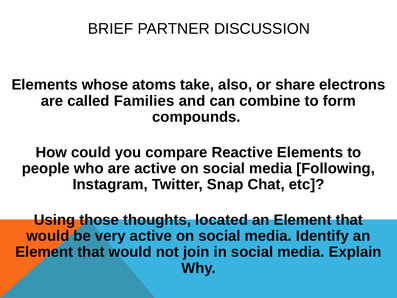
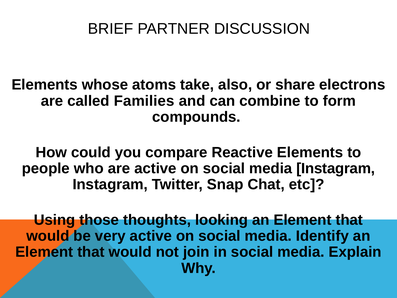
media Following: Following -> Instagram (336, 168)
located: located -> looking (222, 220)
